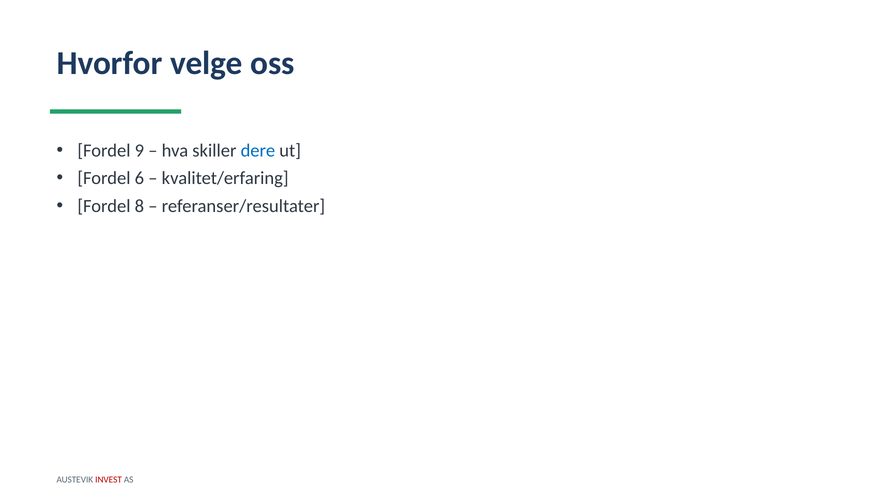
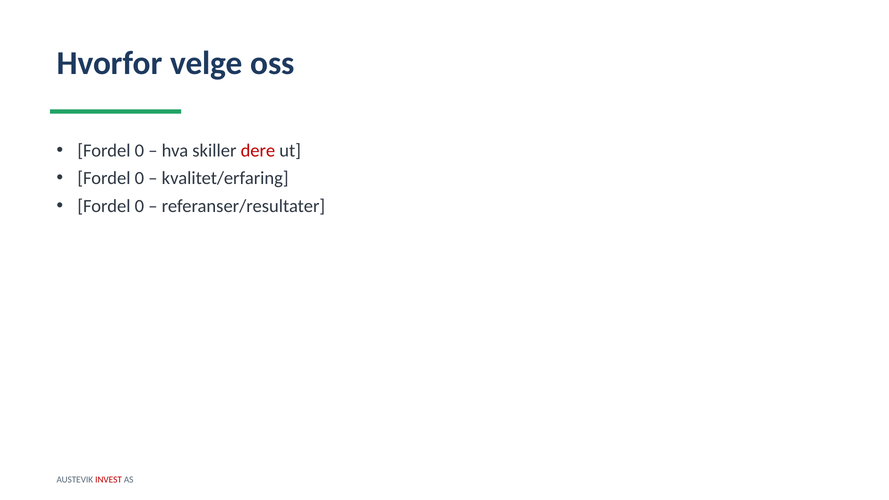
9: 9 -> 0 (139, 151)
dere colour: blue -> red (258, 151)
6: 6 -> 0 (139, 178)
8: 8 -> 0 (139, 206)
